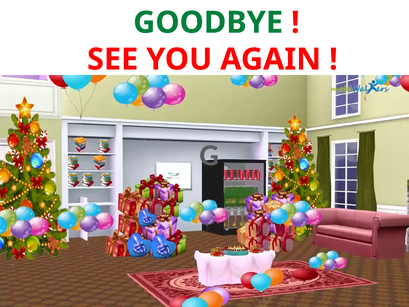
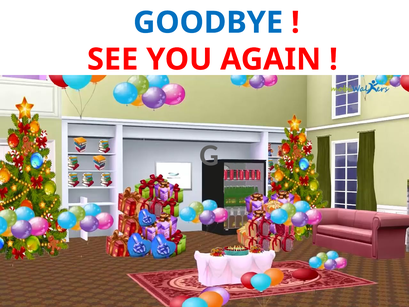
GOODBYE colour: green -> blue (208, 23)
